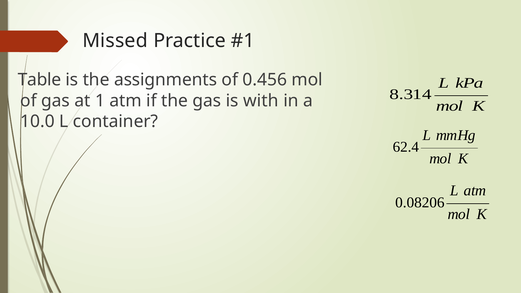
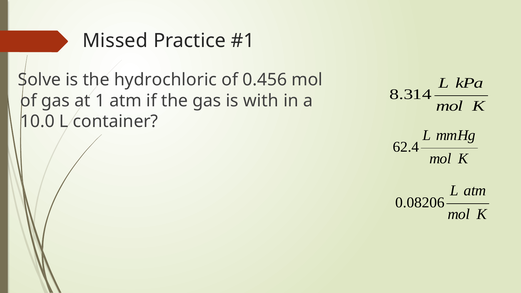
Table: Table -> Solve (39, 80)
assignments: assignments -> hydrochloric (165, 80)
